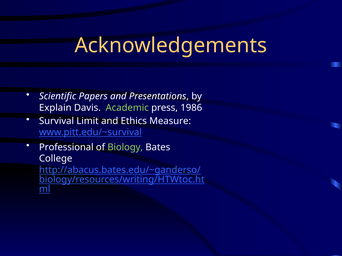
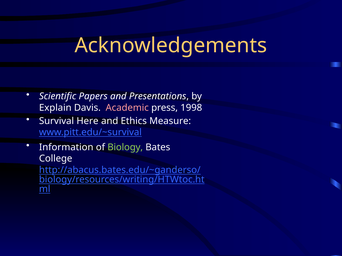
Academic colour: light green -> pink (127, 108)
1986: 1986 -> 1998 (191, 108)
Limit: Limit -> Here (87, 121)
Professional: Professional -> Information (66, 147)
